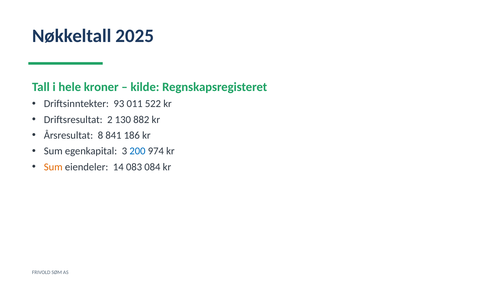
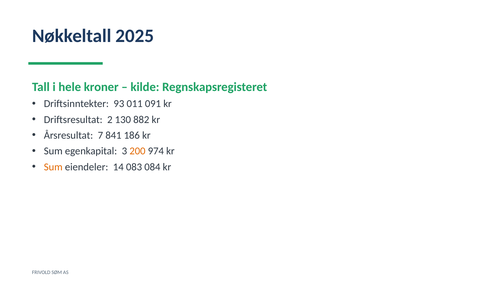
522: 522 -> 091 (153, 104)
8: 8 -> 7 (100, 135)
200 colour: blue -> orange (137, 151)
